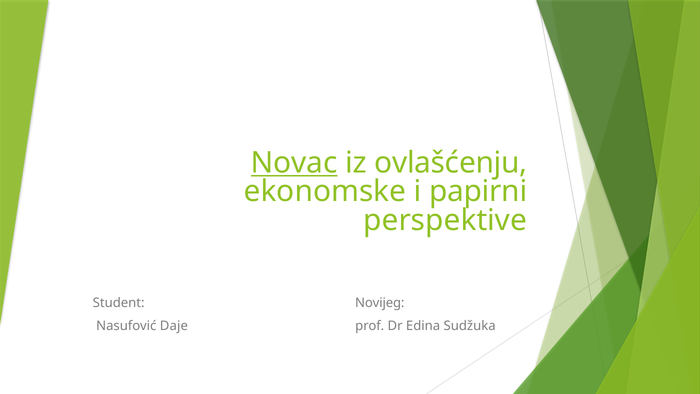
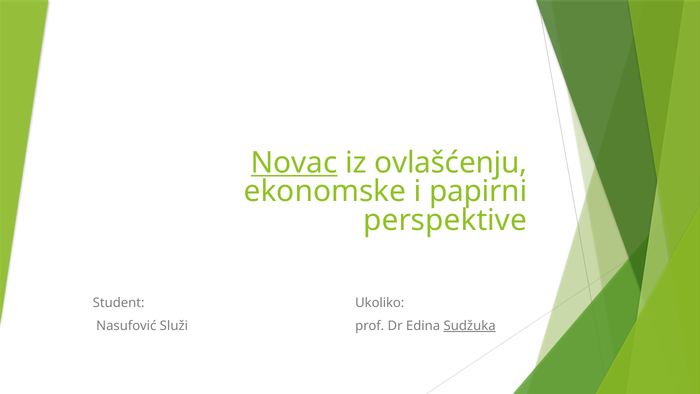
Novijeg: Novijeg -> Ukoliko (380, 303)
Daje: Daje -> Služi (174, 326)
Sudžuka underline: none -> present (470, 326)
